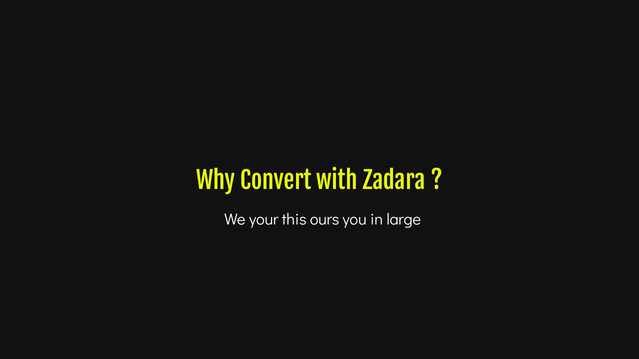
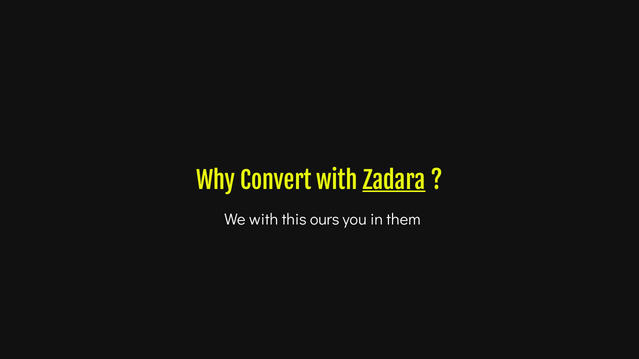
Zadara underline: none -> present (394, 181)
We your: your -> with (264, 220)
large: large -> them (404, 220)
